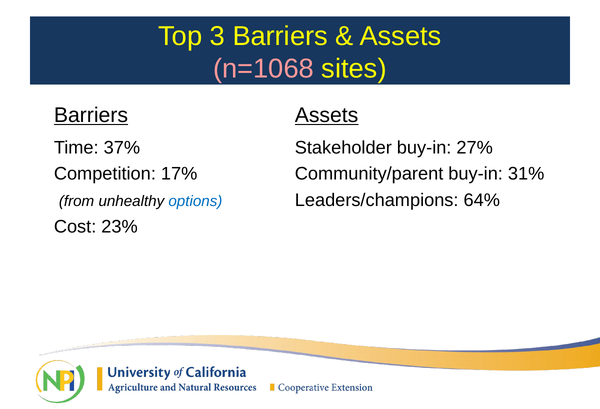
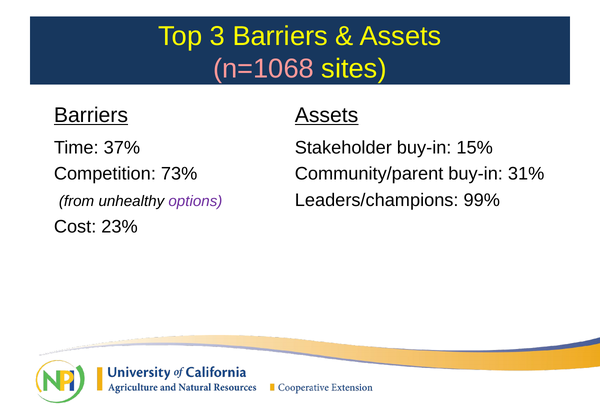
27%: 27% -> 15% (475, 148)
17%: 17% -> 73% (179, 174)
64%: 64% -> 99% (482, 200)
options colour: blue -> purple (195, 201)
